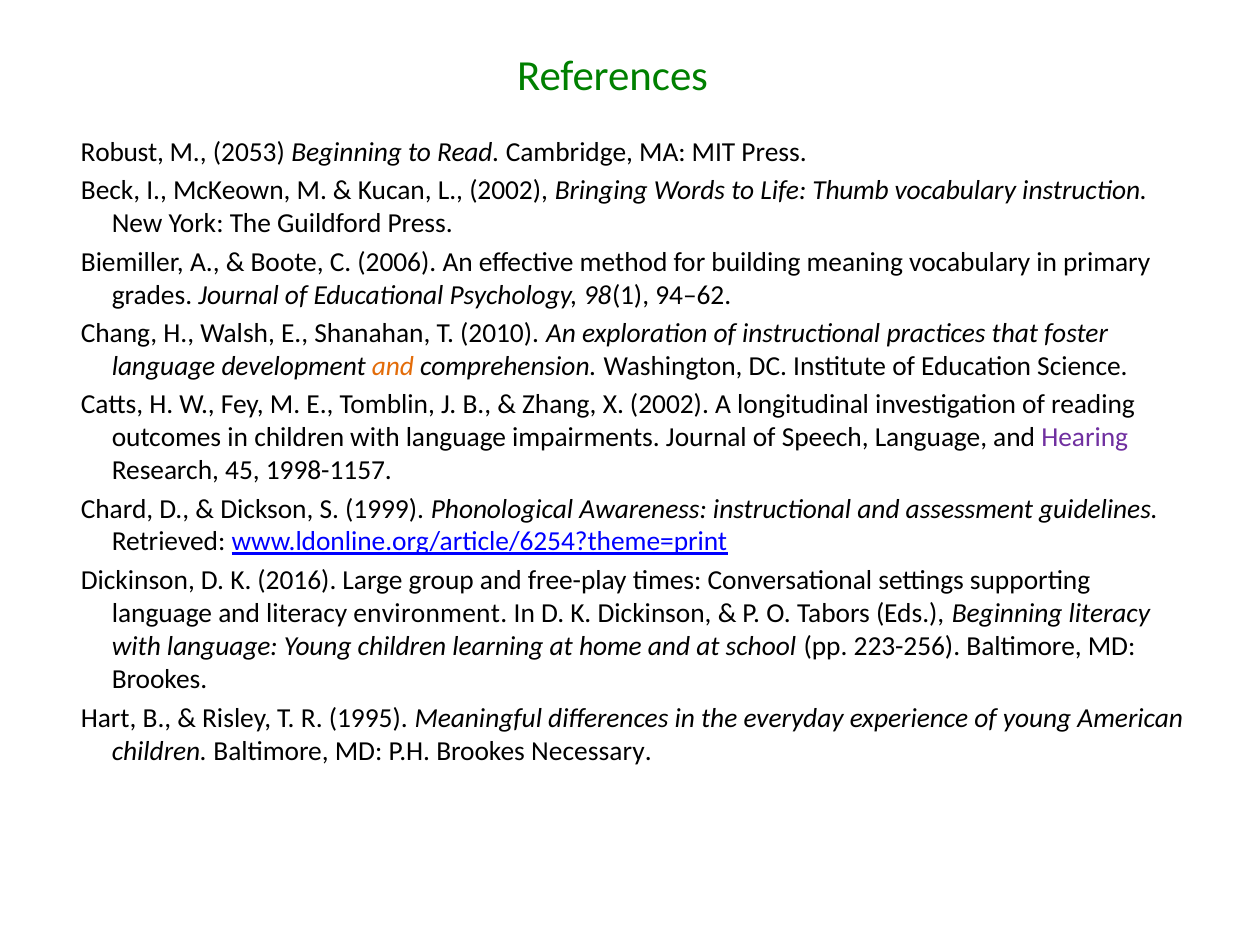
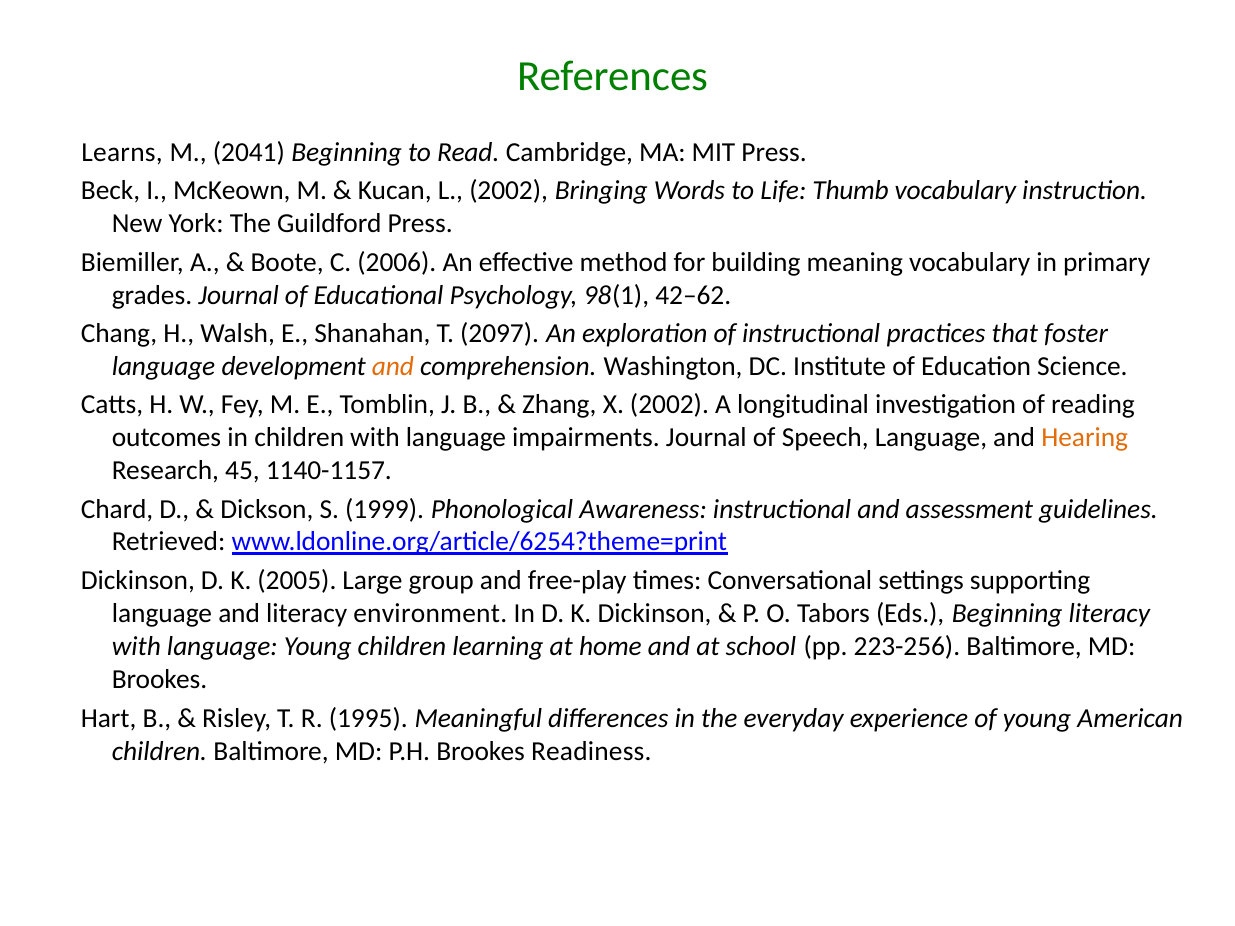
Robust: Robust -> Learns (122, 152)
2053: 2053 -> 2041 (249, 152)
94–62: 94–62 -> 42–62 (693, 295)
2010: 2010 -> 2097 (500, 334)
Hearing colour: purple -> orange (1085, 438)
1998-1157: 1998-1157 -> 1140-1157 (329, 471)
2016: 2016 -> 2005 (297, 581)
Necessary: Necessary -> Readiness (591, 751)
